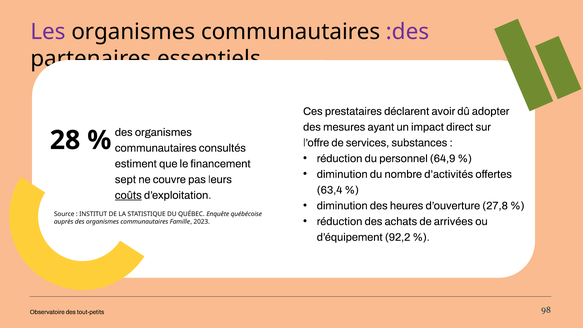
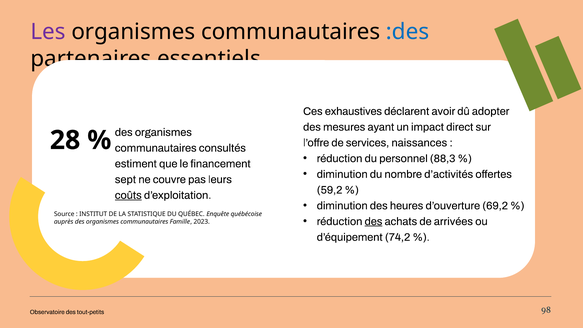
:des colour: purple -> blue (408, 32)
prestataires: prestataires -> exhaustives (353, 111)
substances: substances -> naissances (419, 143)
64,9: 64,9 -> 88,3 (443, 158)
63,4: 63,4 -> 59,2 (330, 190)
27,8: 27,8 -> 69,2 (495, 206)
des underline: none -> present (373, 221)
92,2: 92,2 -> 74,2 (398, 237)
